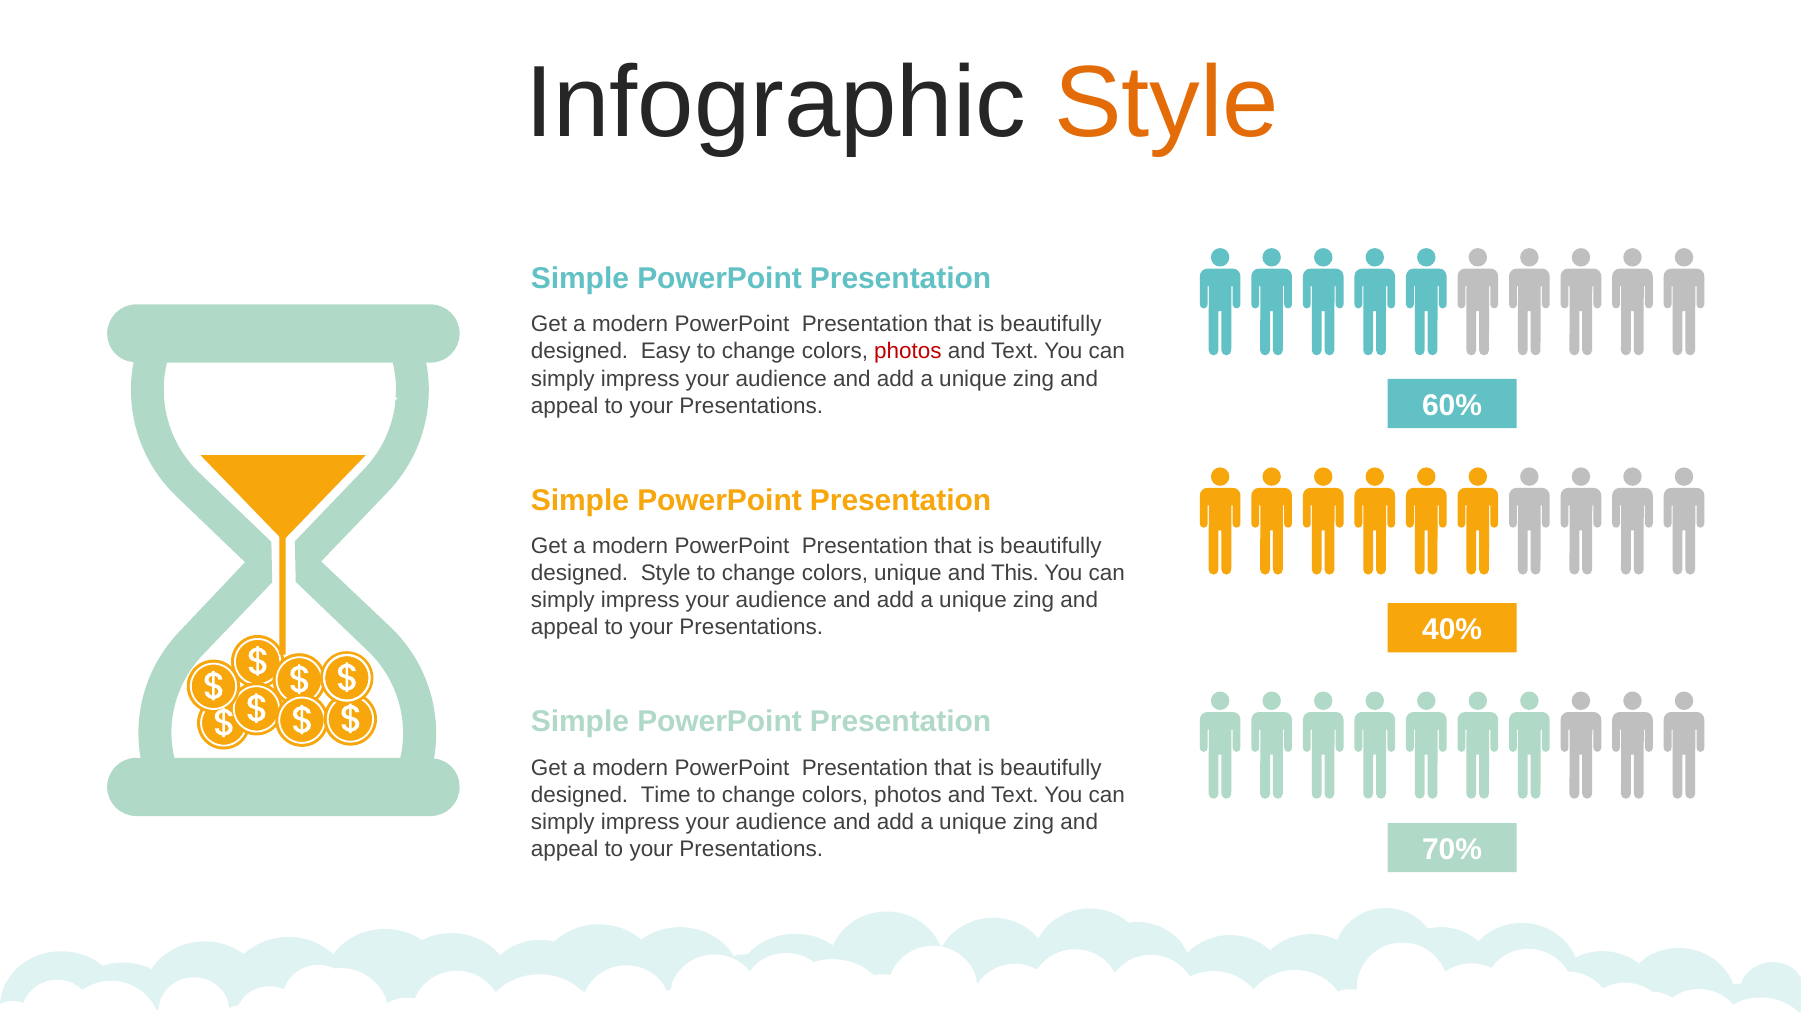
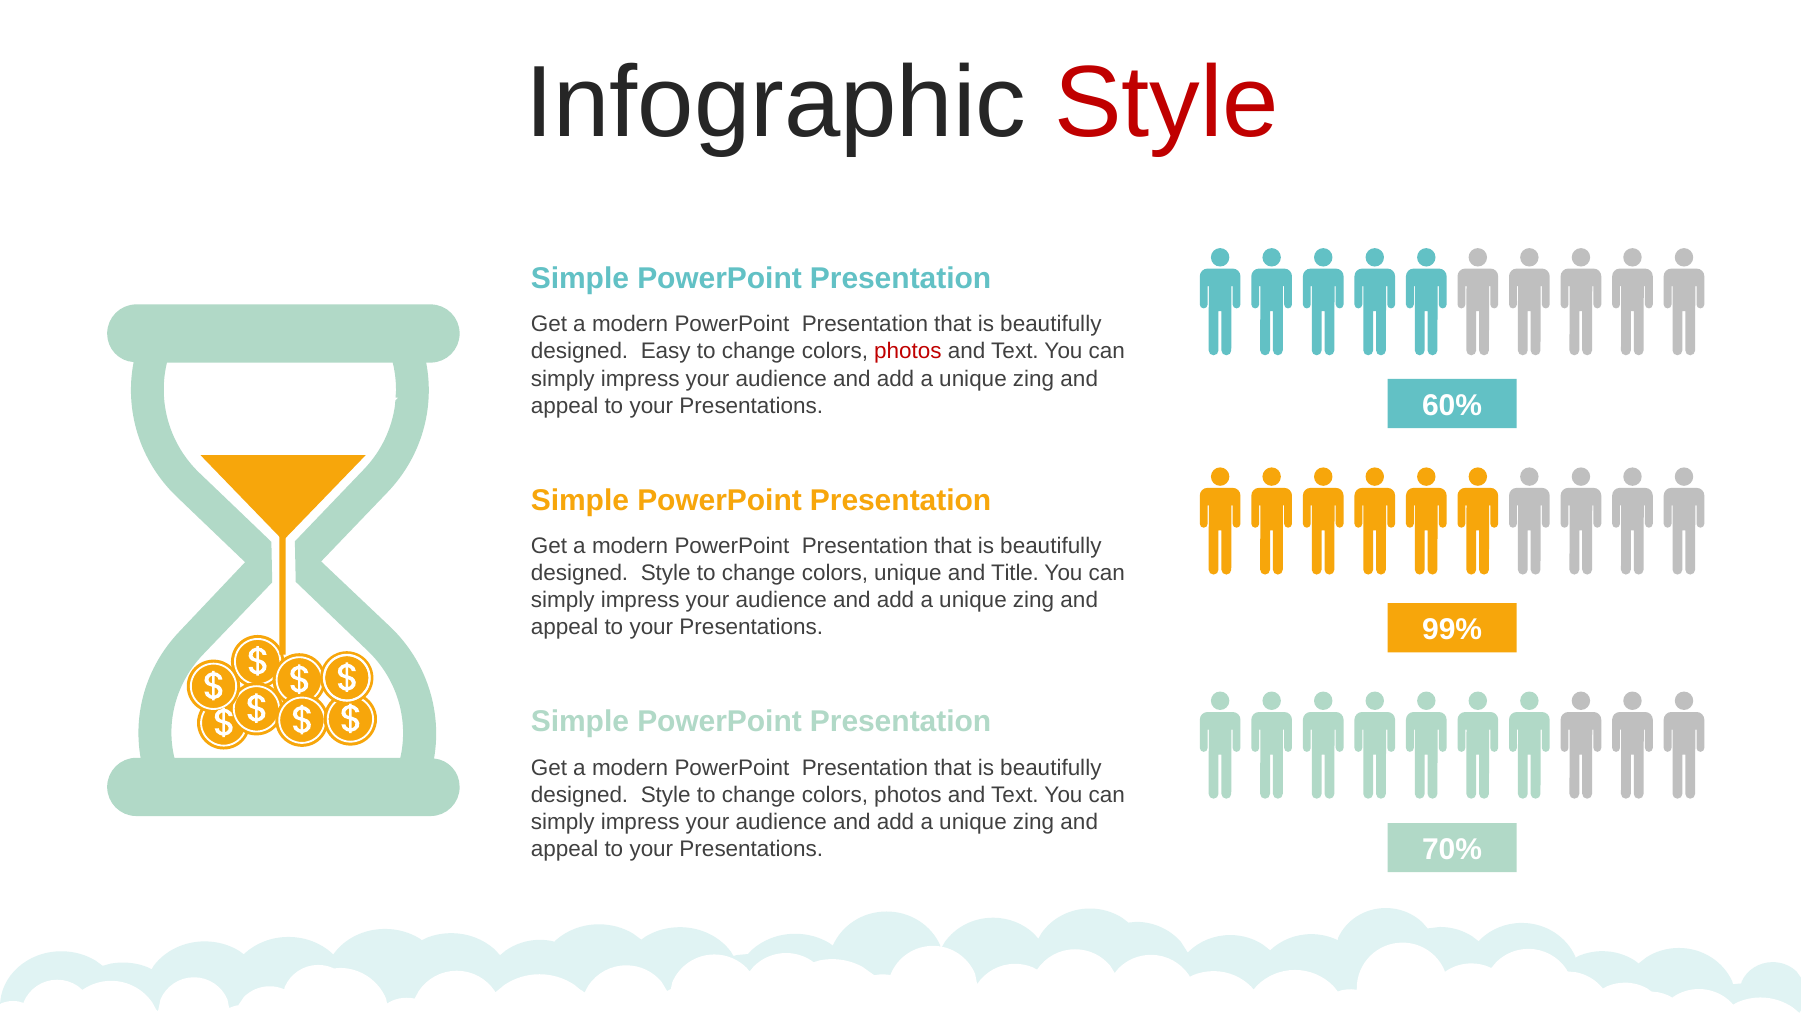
Style colour: orange -> red (1167, 103)
This: This -> Title (1015, 574)
40%: 40% -> 99% (1452, 630)
Time: Time -> Style (666, 795)
